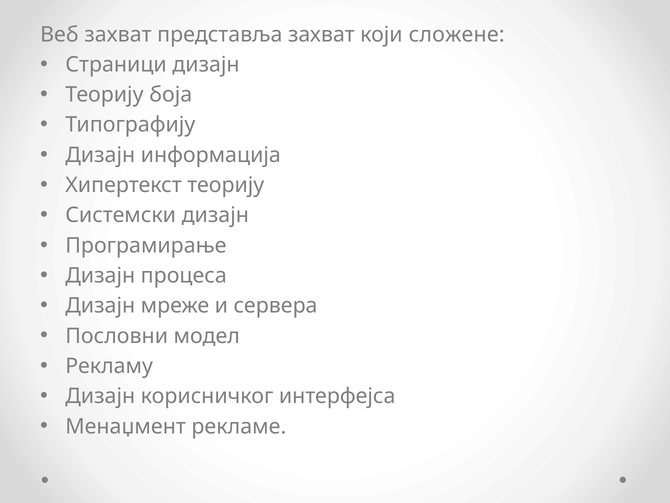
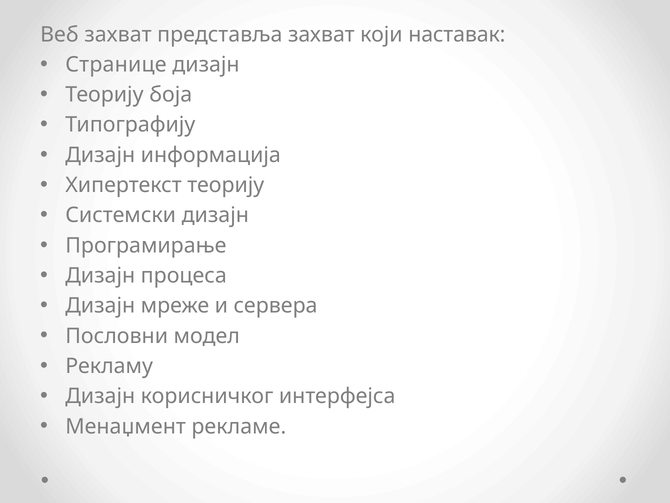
сложене: сложене -> наставак (457, 34)
Страници: Страници -> Странице (116, 65)
